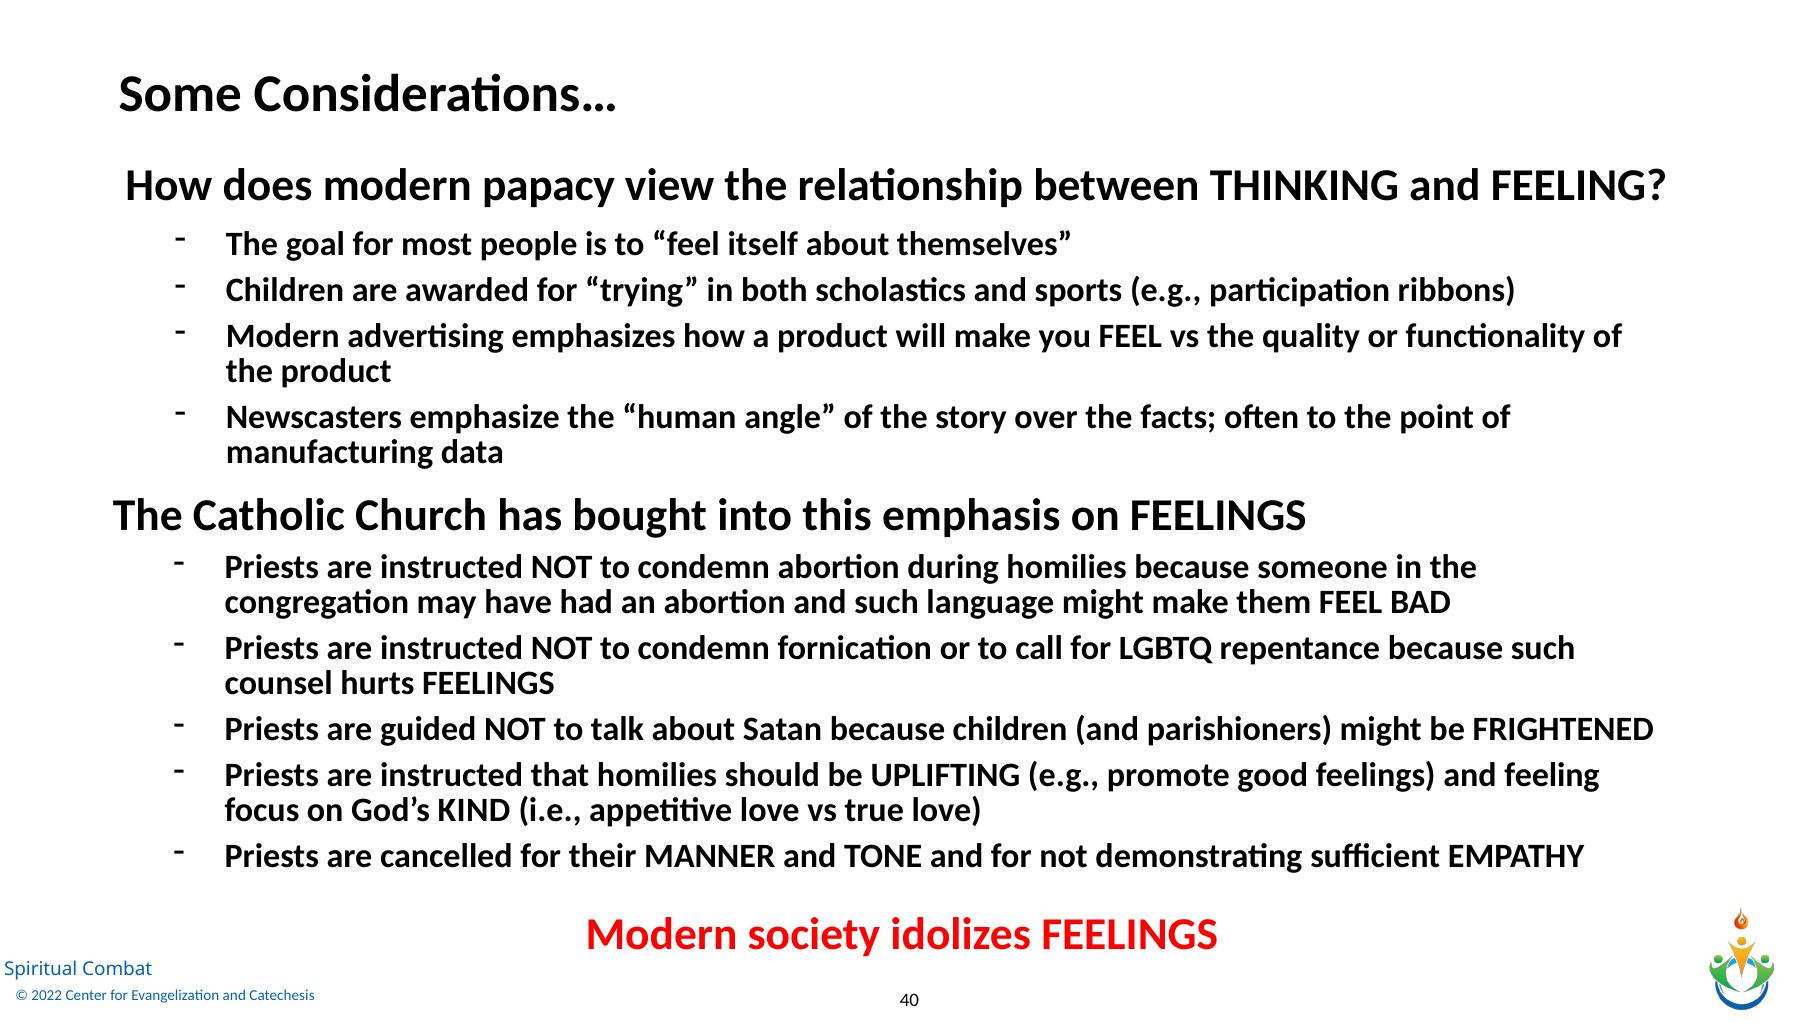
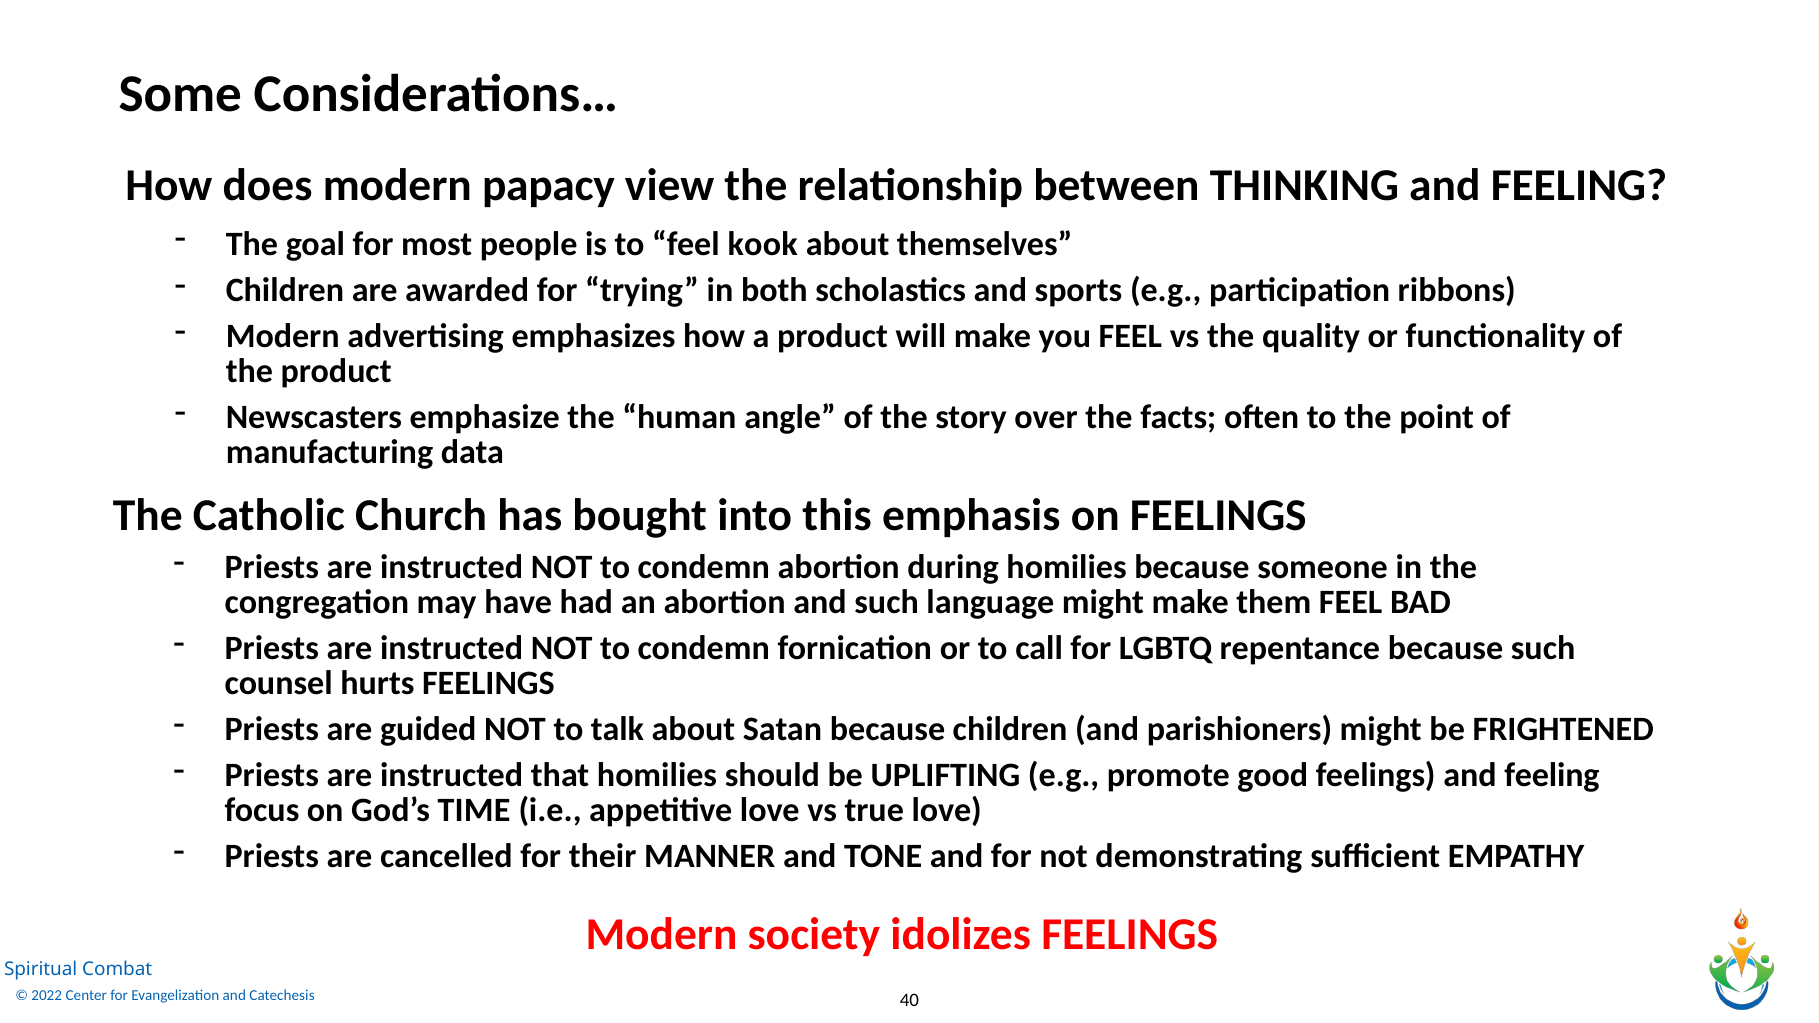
itself: itself -> kook (763, 244)
KIND: KIND -> TIME (474, 810)
